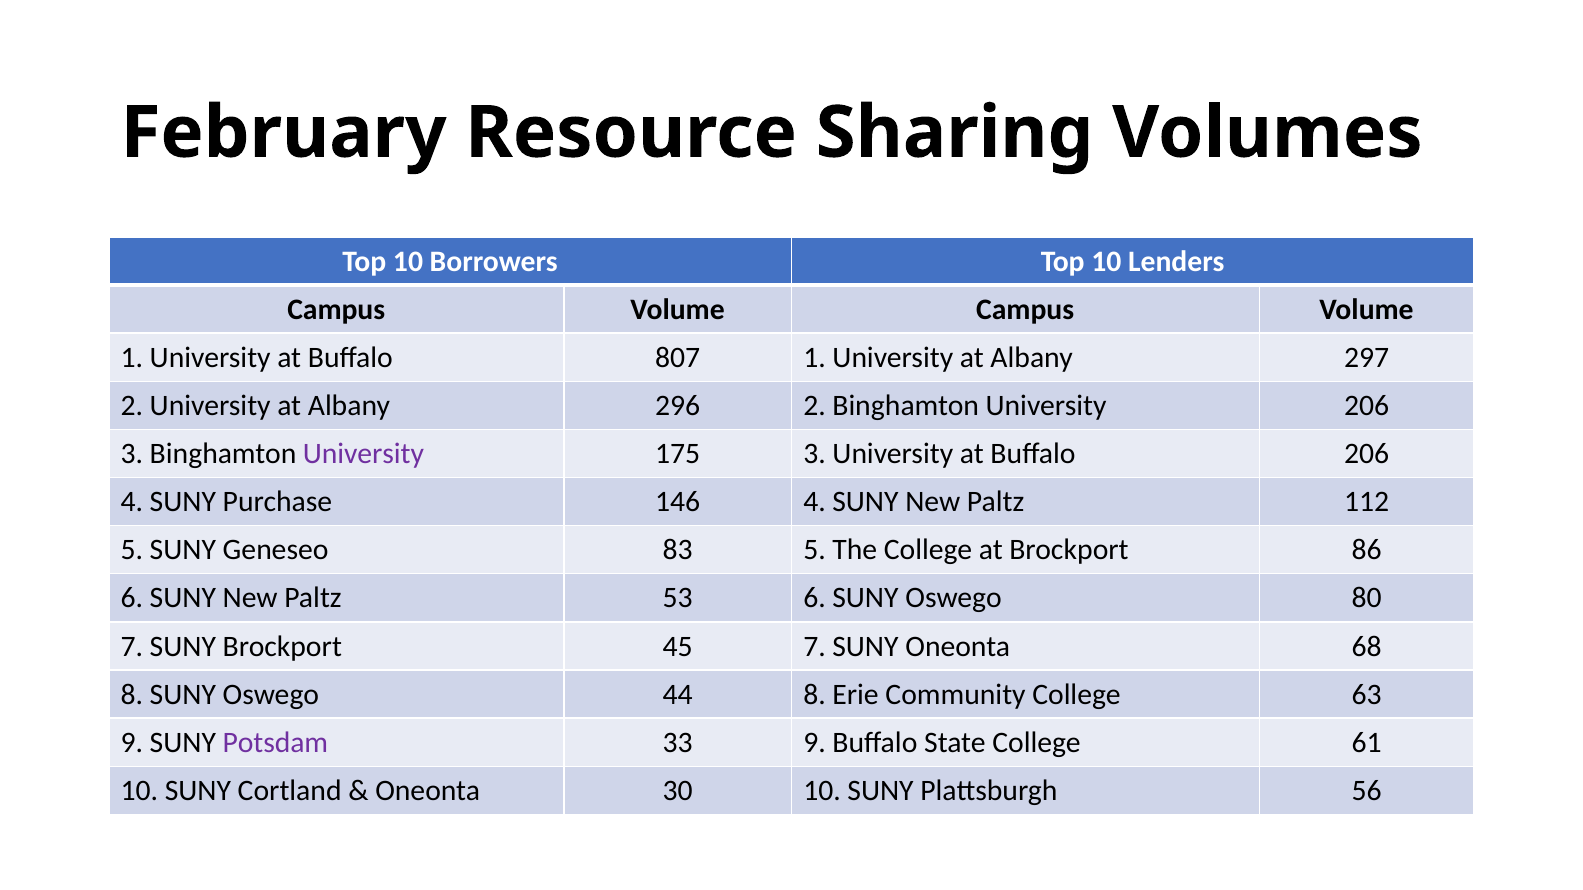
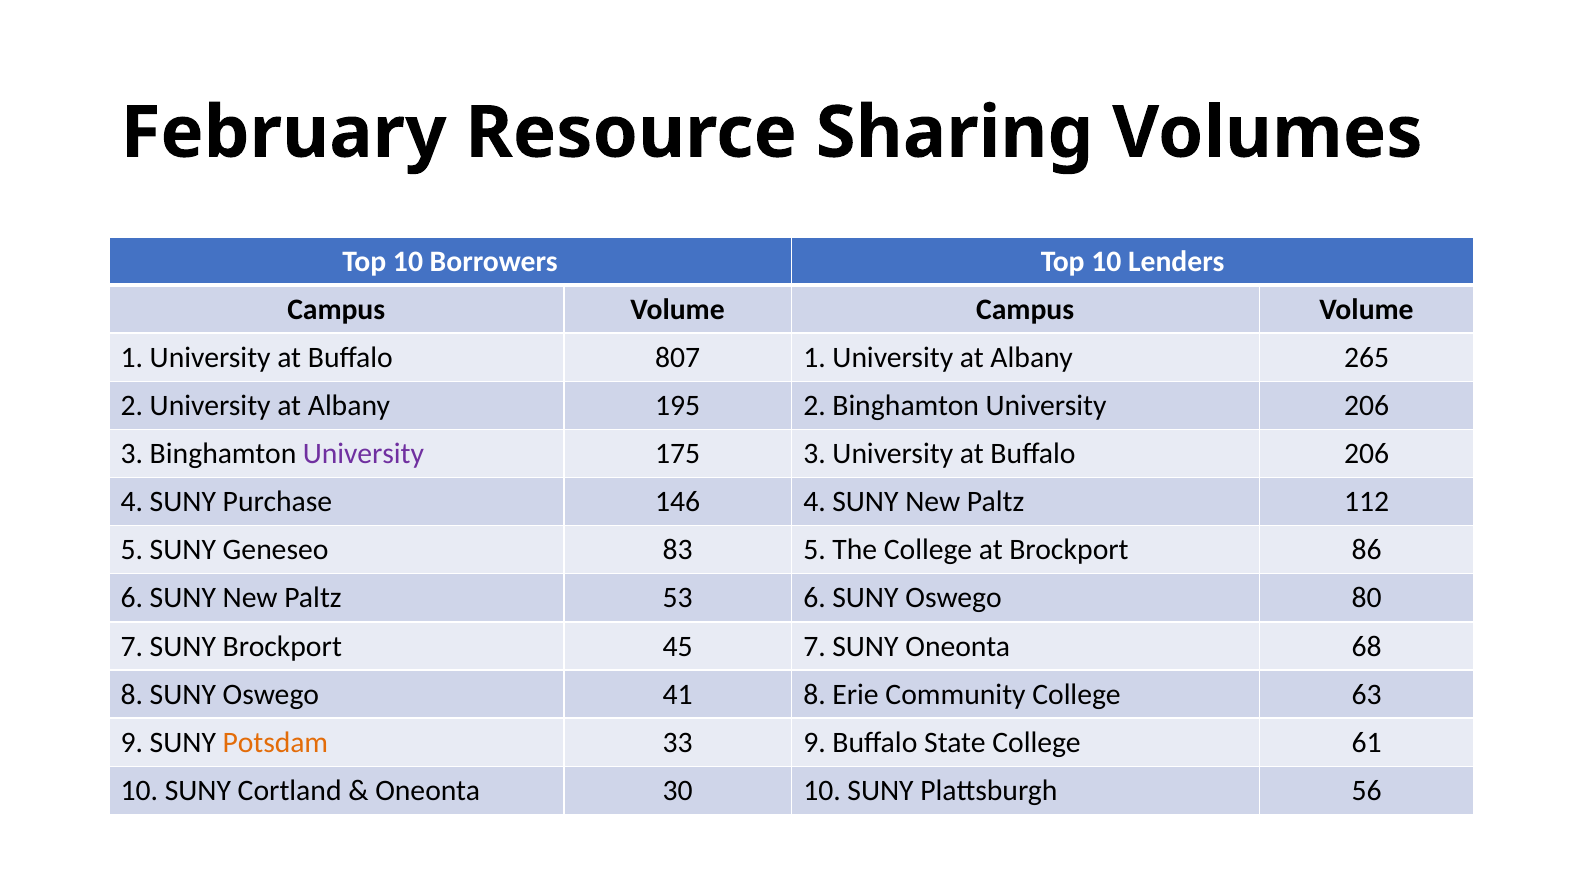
297: 297 -> 265 (1367, 358)
296: 296 -> 195 (678, 406)
44: 44 -> 41 (678, 695)
Potsdam colour: purple -> orange (275, 743)
